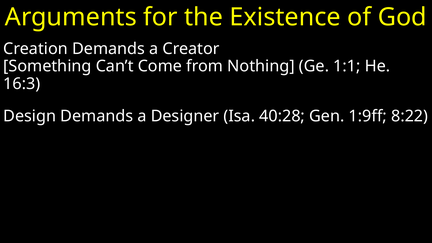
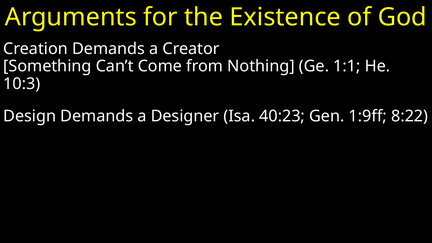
16:3: 16:3 -> 10:3 (22, 84)
40:28: 40:28 -> 40:23 (282, 116)
